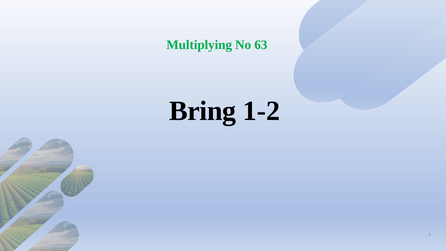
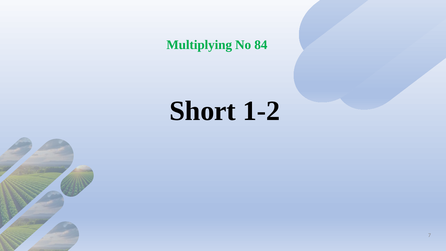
63: 63 -> 84 (261, 45)
Bring: Bring -> Short (203, 111)
